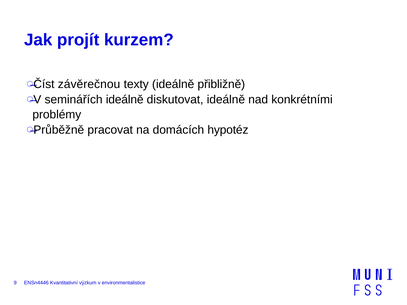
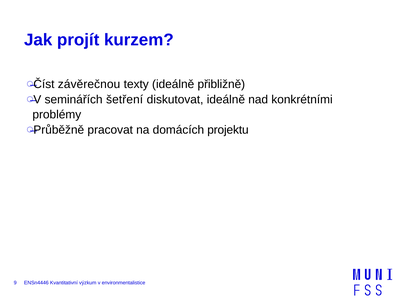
seminářích ideálně: ideálně -> šetření (125, 100)
hypotéz: hypotéz -> projektu (228, 130)
